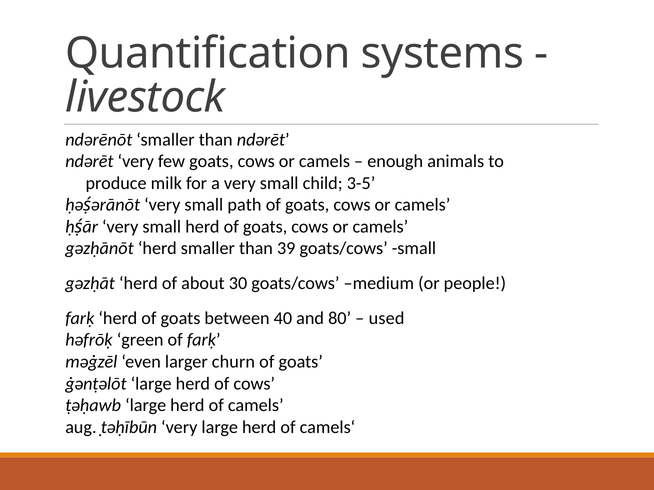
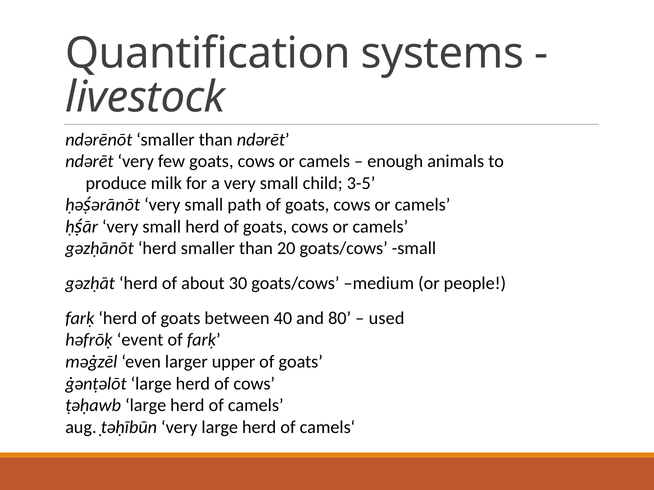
39: 39 -> 20 (286, 249)
green: green -> event (140, 340)
churn: churn -> upper (234, 362)
